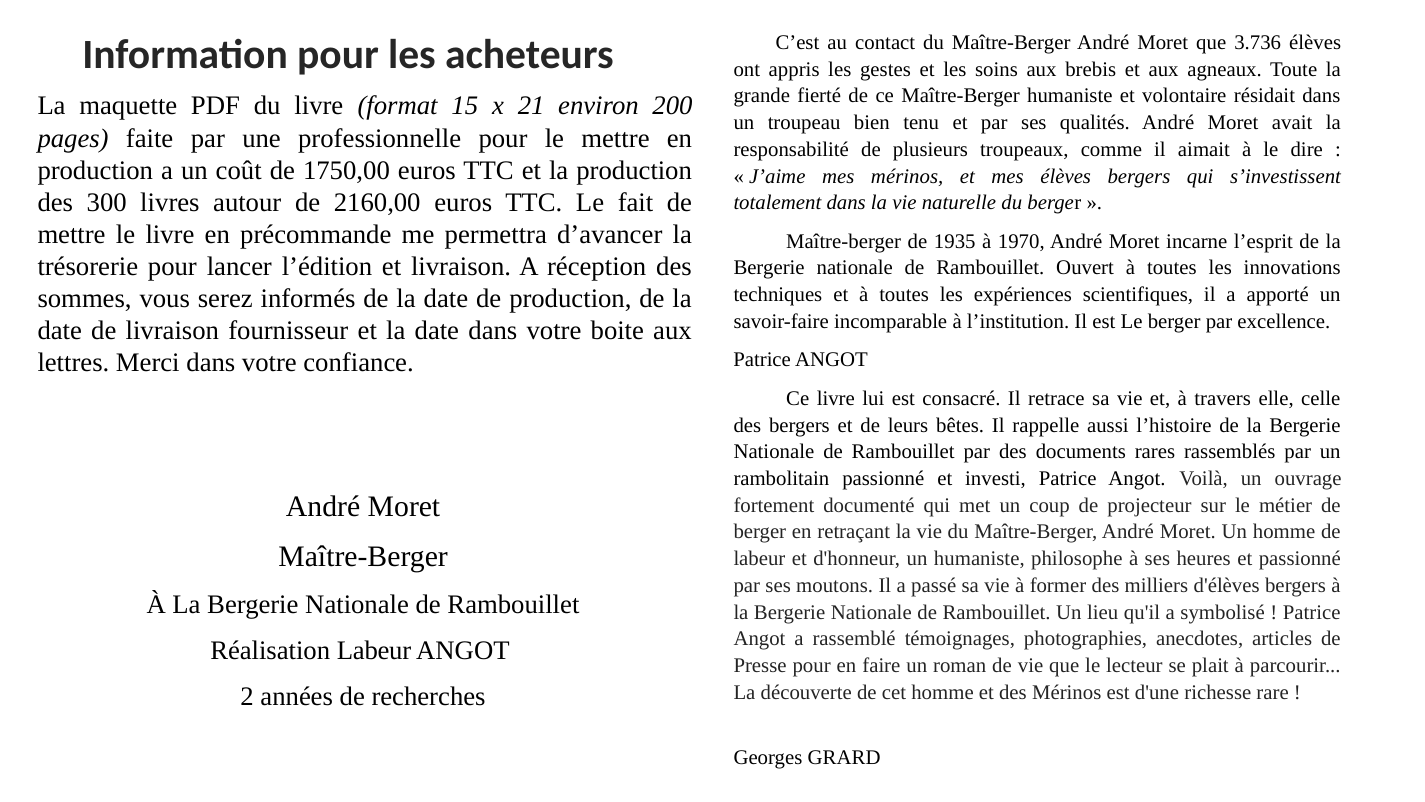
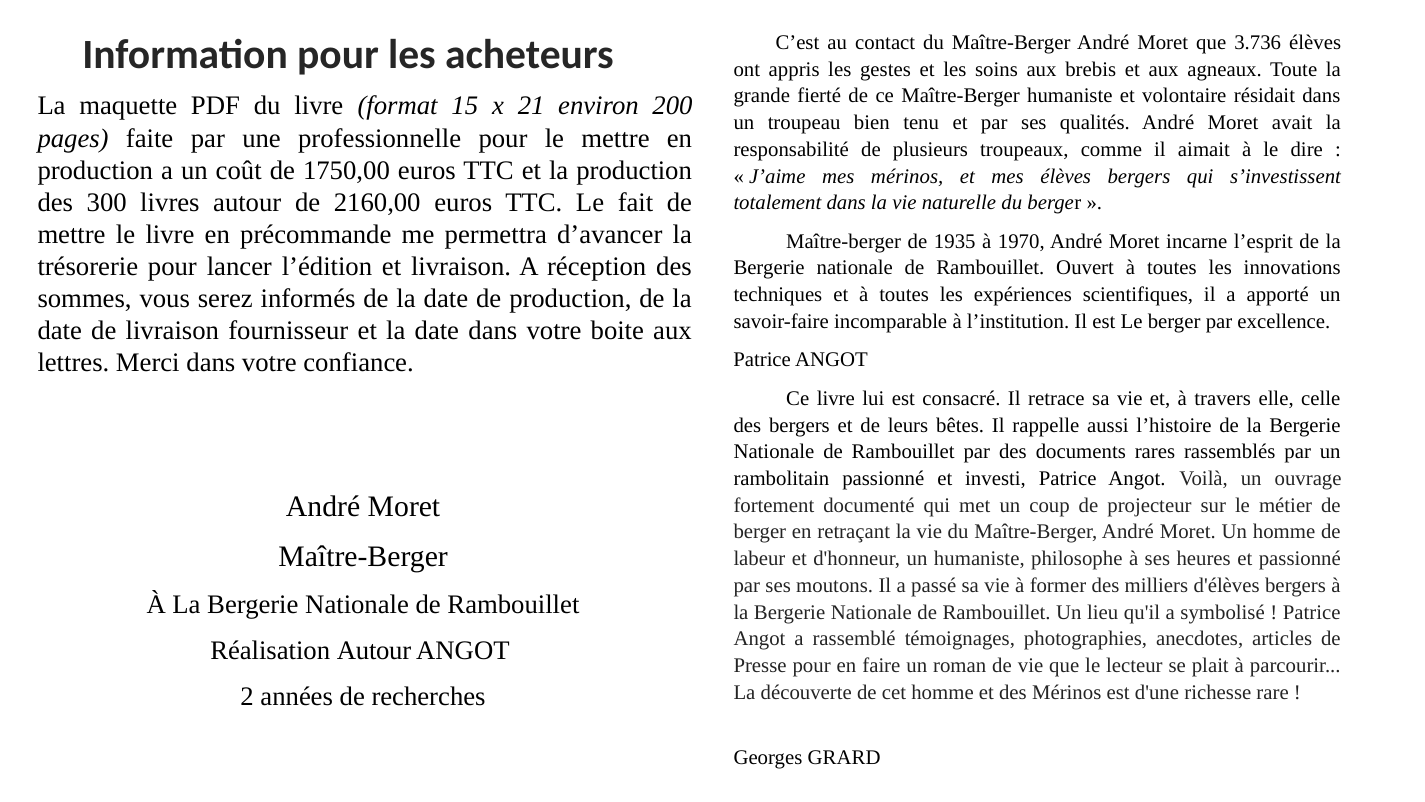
Réalisation Labeur: Labeur -> Autour (374, 650)
